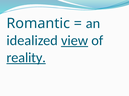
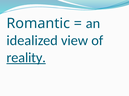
view underline: present -> none (75, 41)
